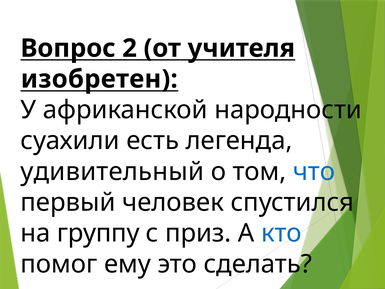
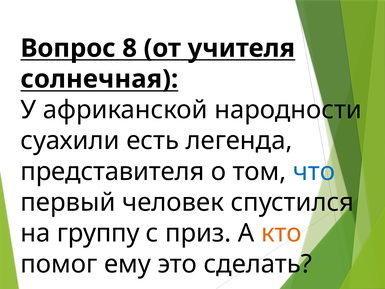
2: 2 -> 8 (130, 48)
изобретен: изобретен -> солнечная (99, 79)
удивительный: удивительный -> представителя (112, 171)
кто colour: blue -> orange (281, 233)
